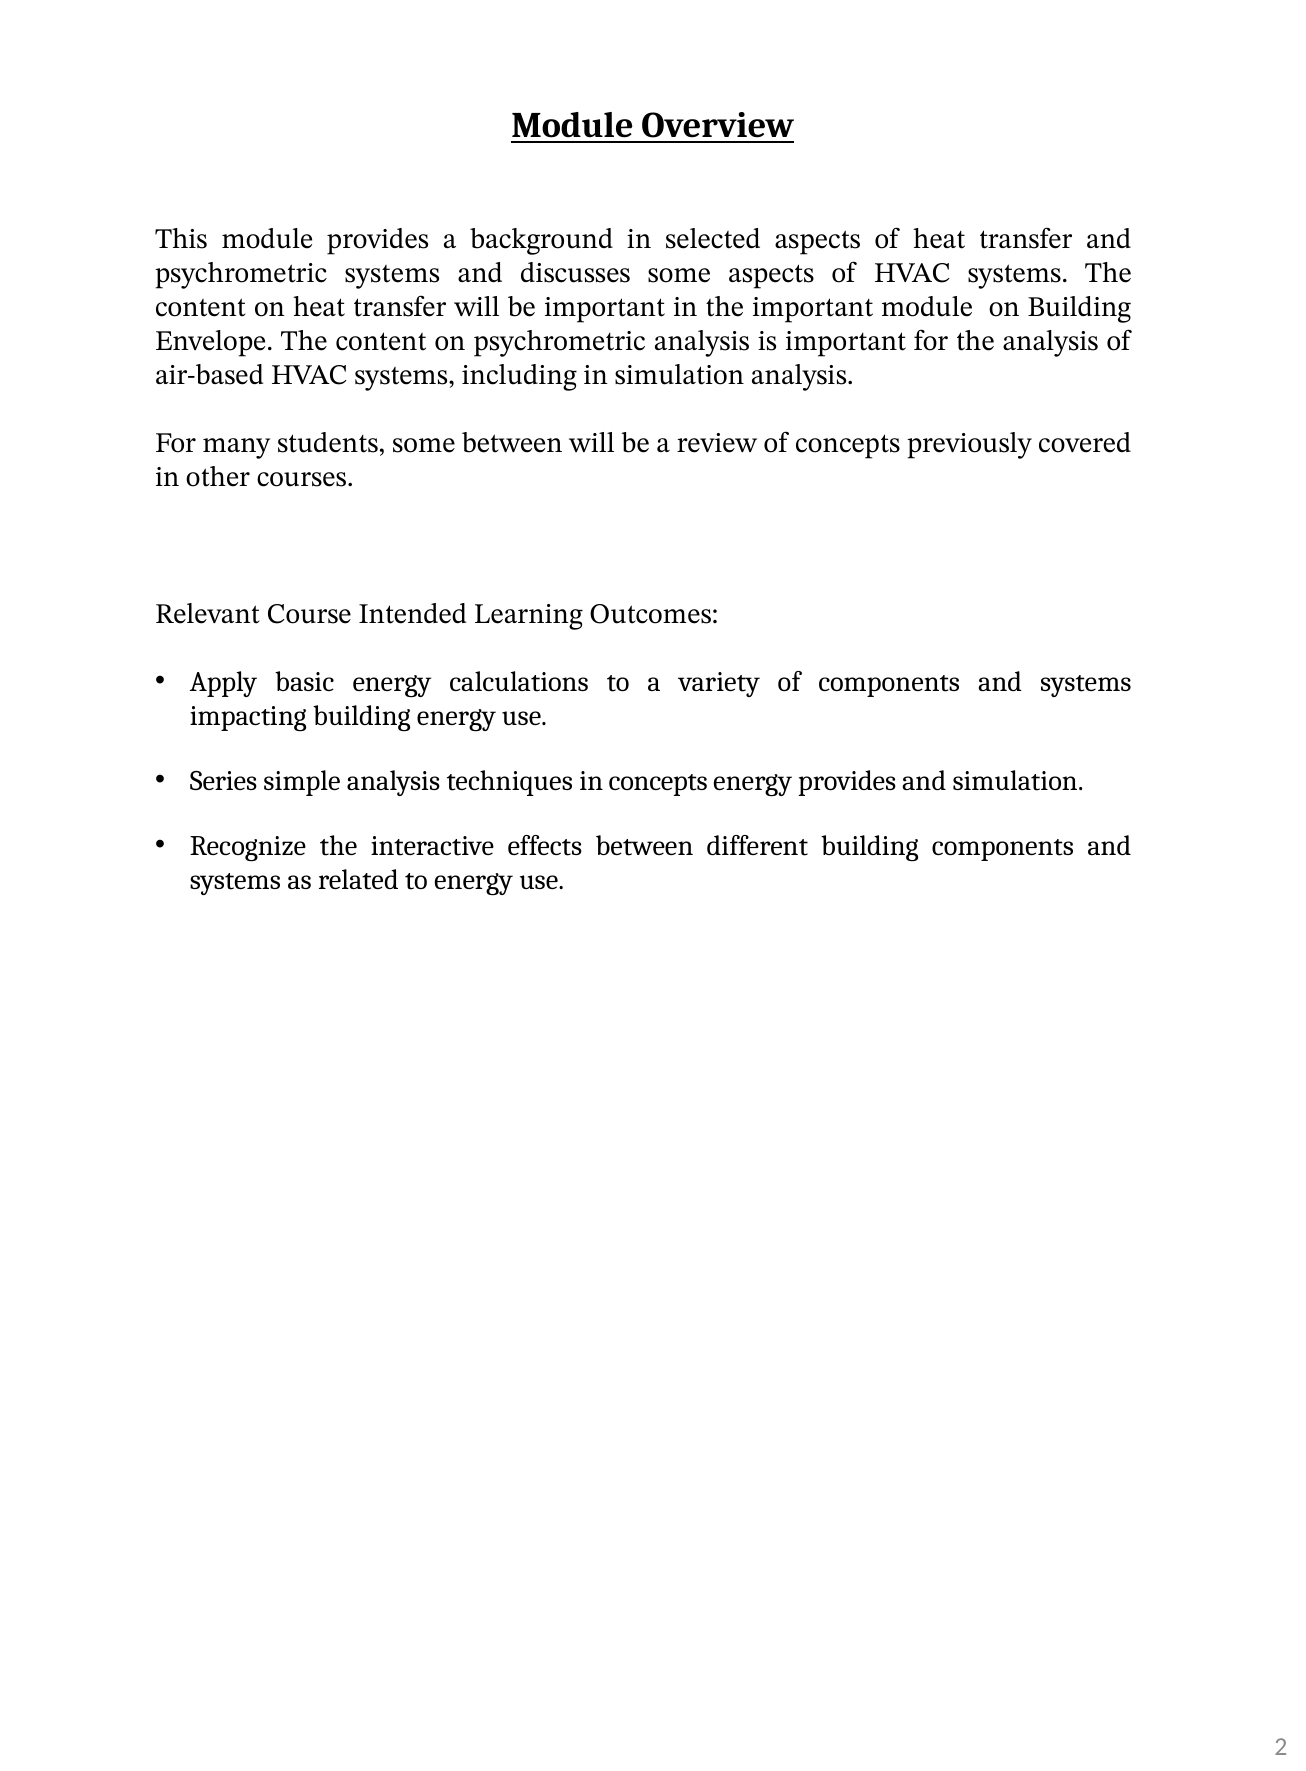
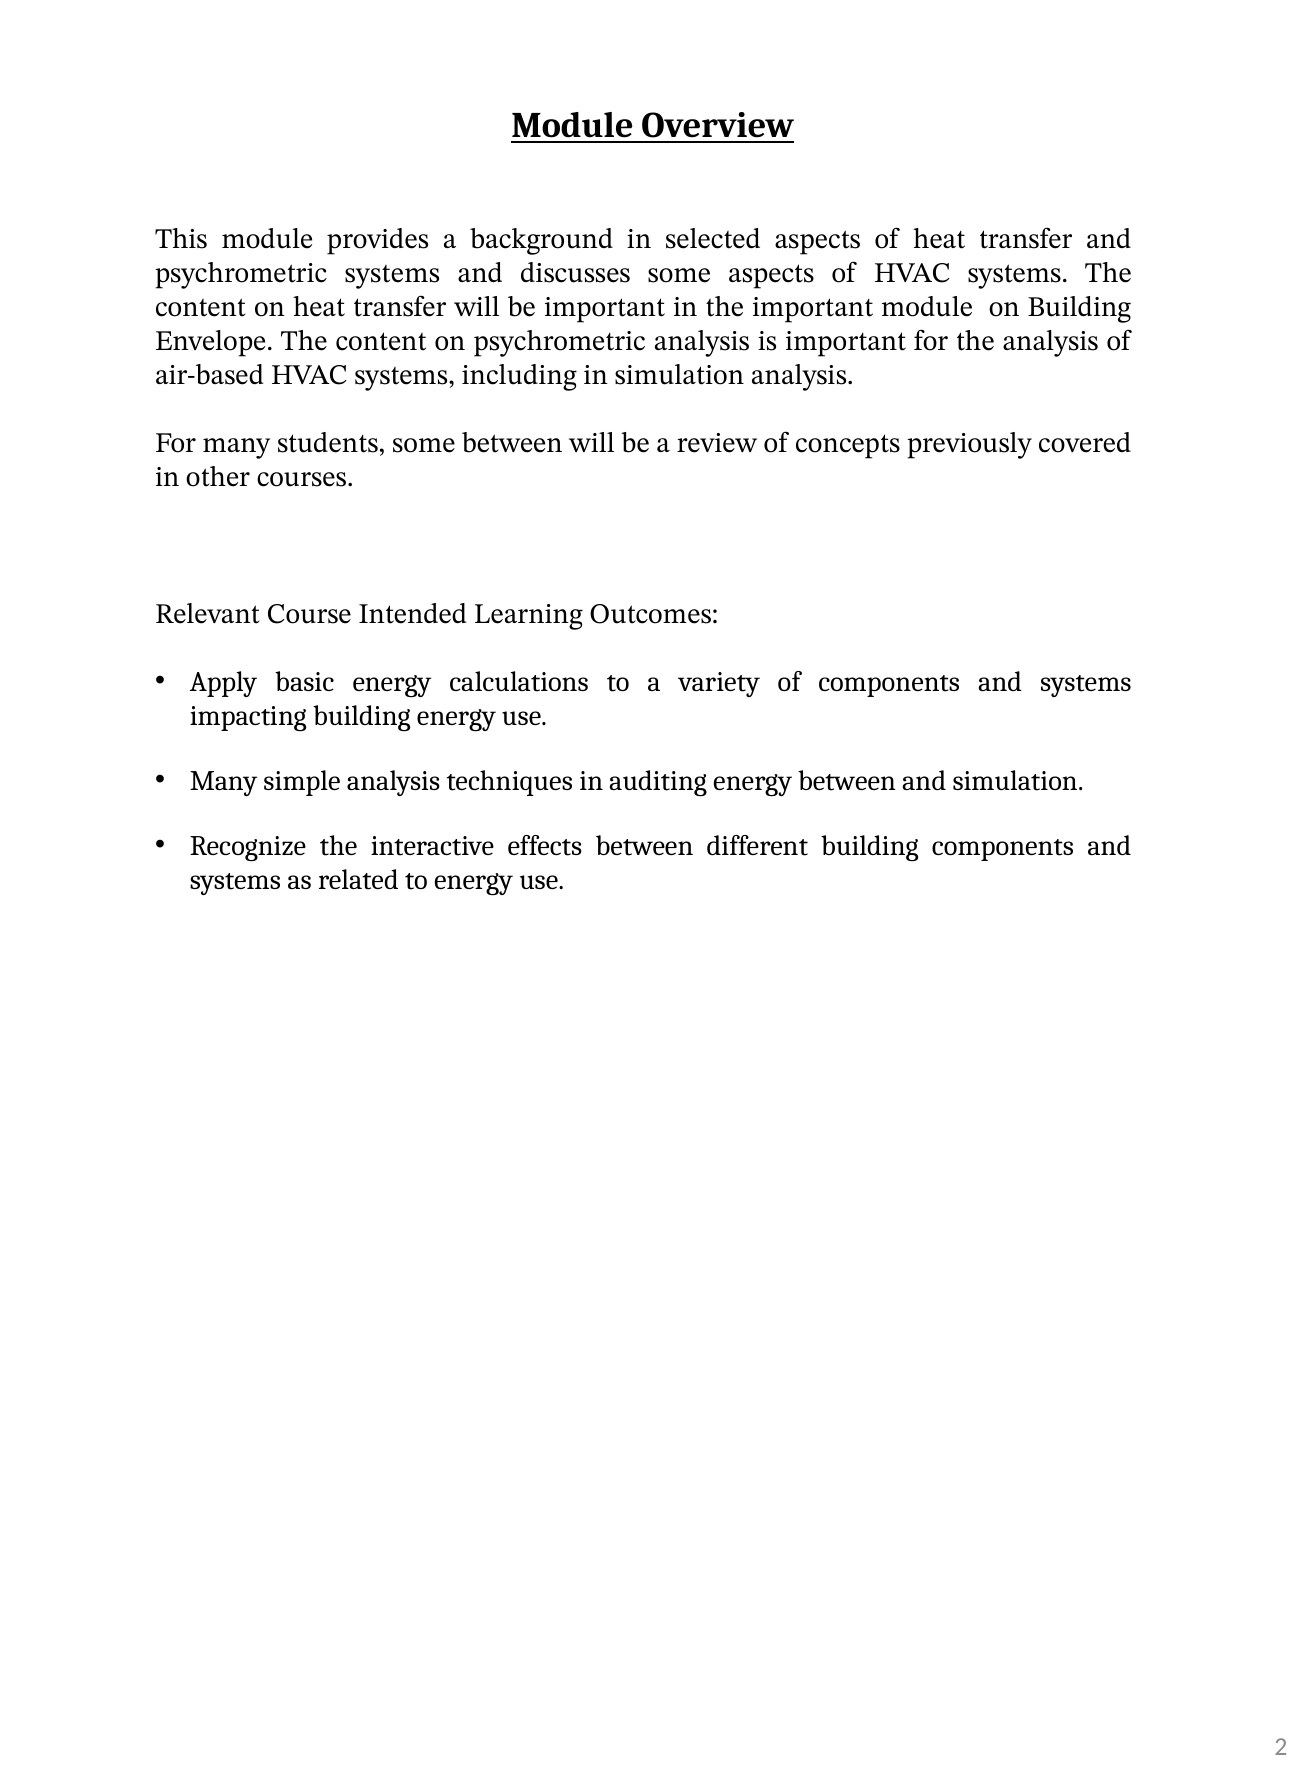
Series: Series -> Many (224, 781)
in concepts: concepts -> auditing (658, 781)
energy provides: provides -> between (847, 781)
